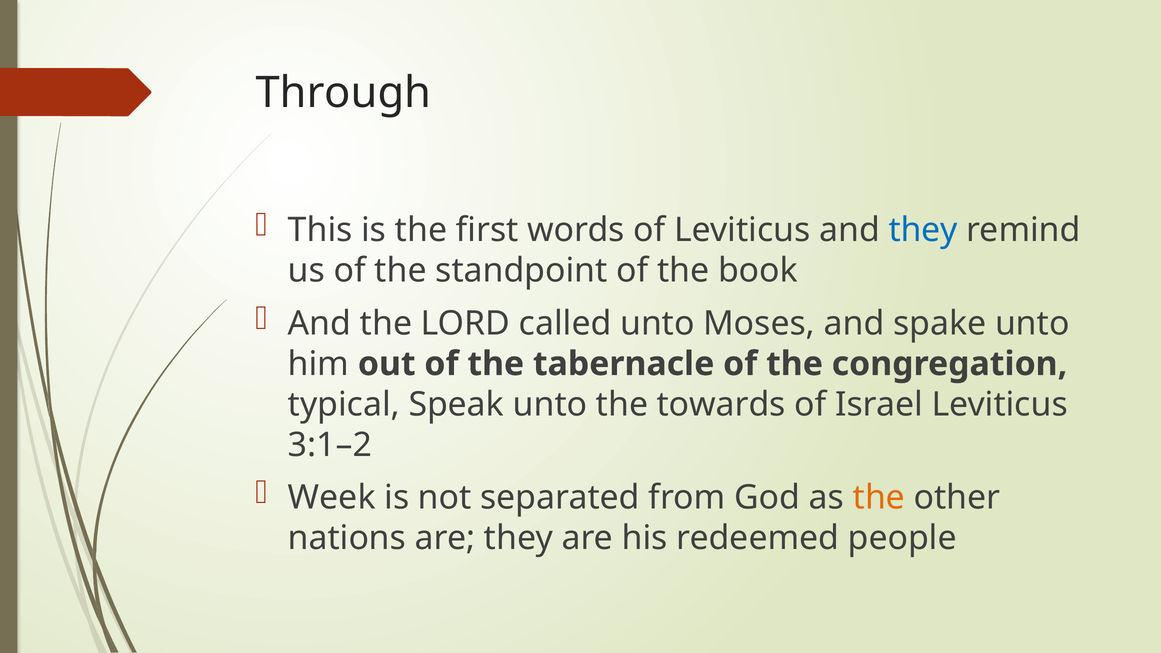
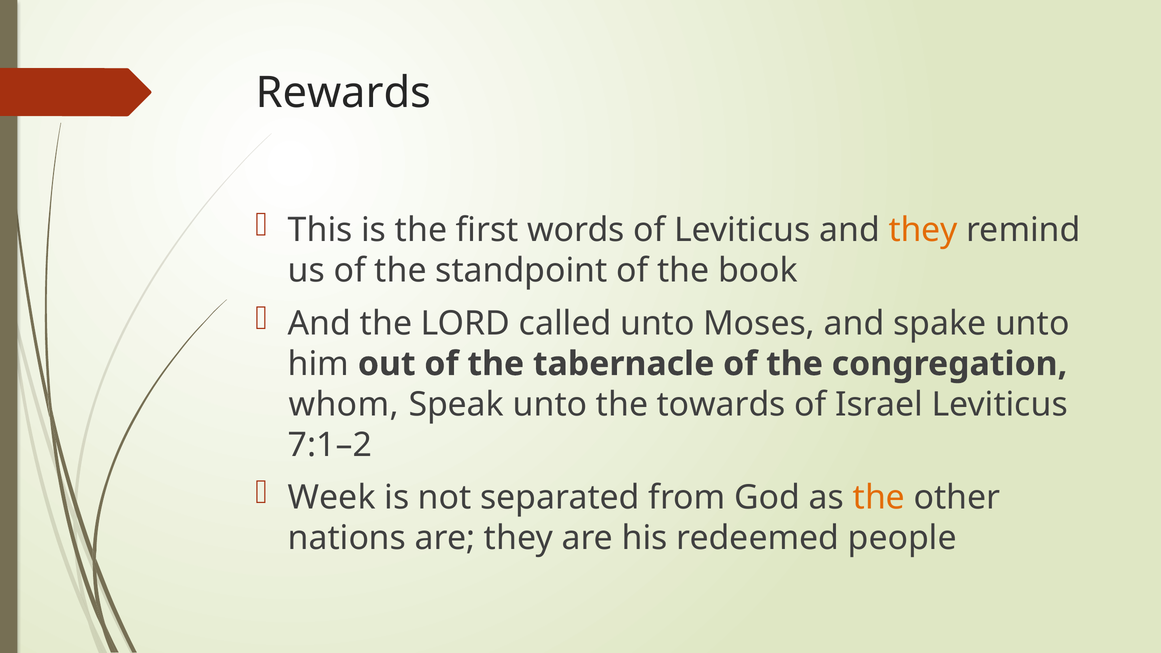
Through: Through -> Rewards (343, 93)
they colour: blue -> orange (923, 230)
typical: typical -> whom (344, 404)
3:1–2: 3:1–2 -> 7:1–2 (330, 445)
